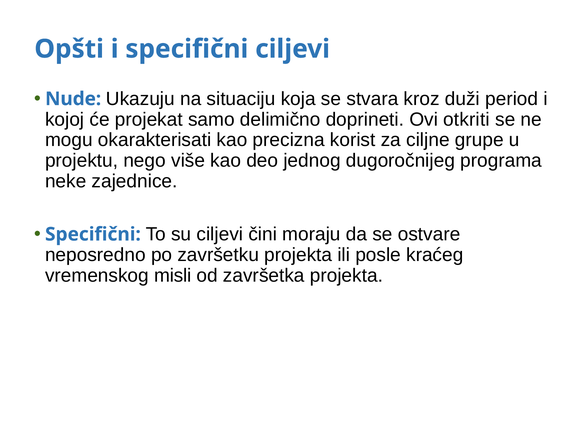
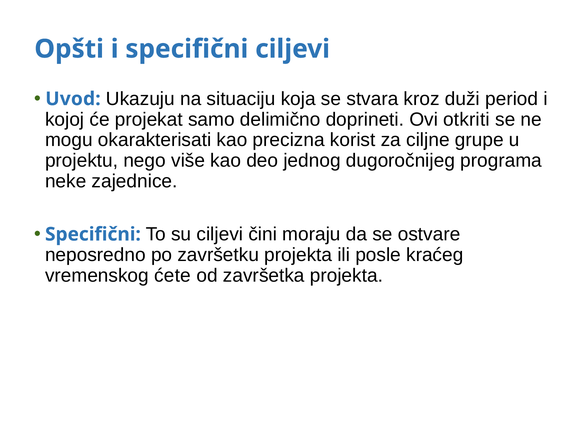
Nude: Nude -> Uvod (73, 99)
misli: misli -> ćete (173, 275)
